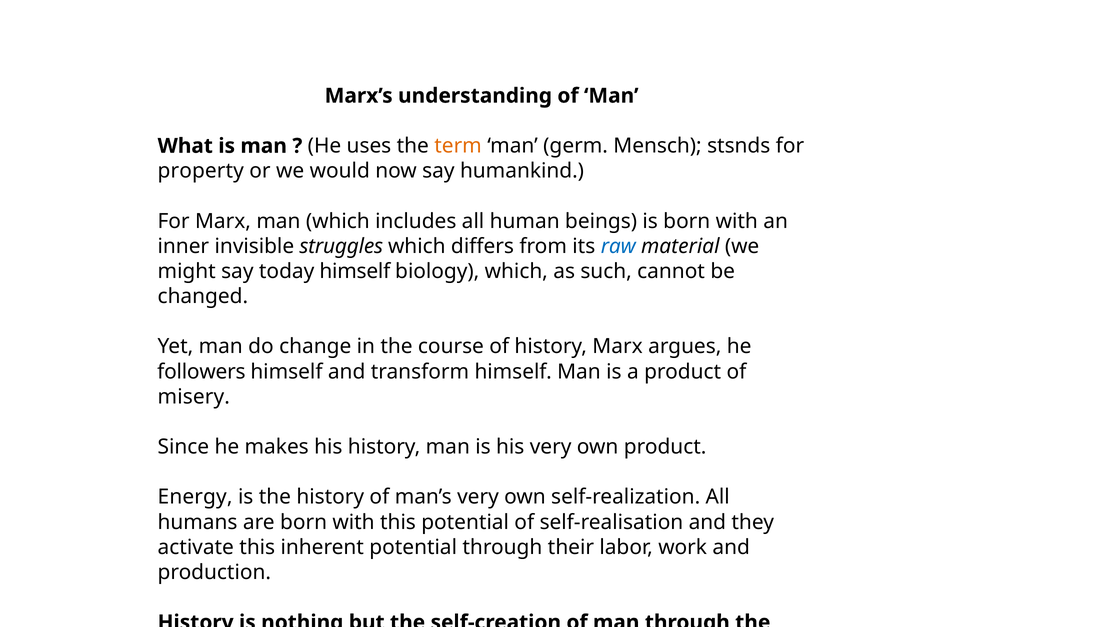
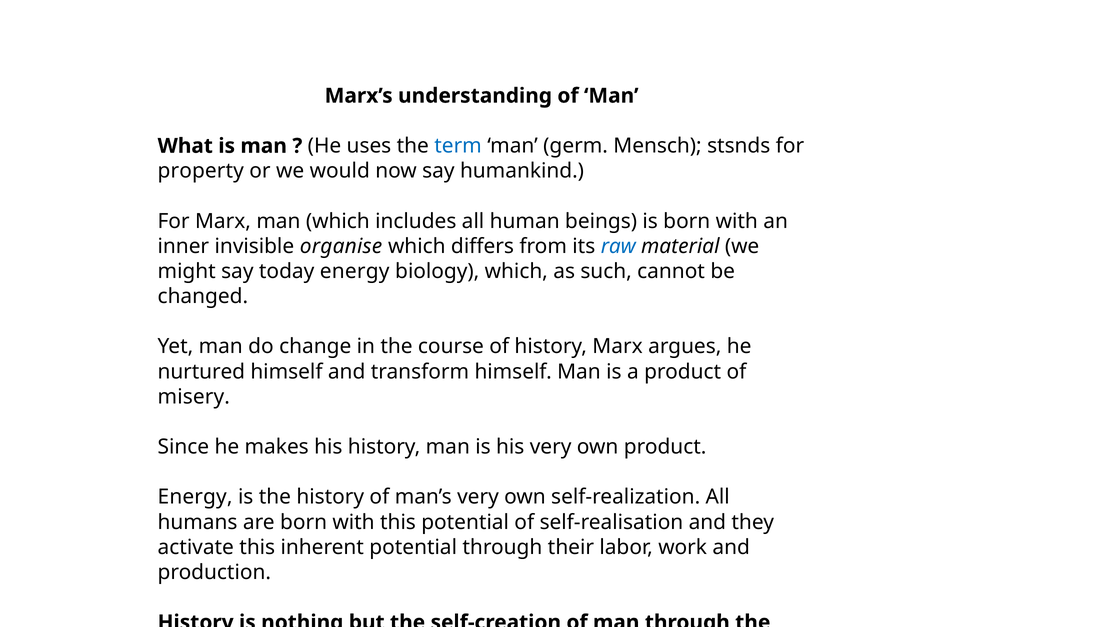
term colour: orange -> blue (458, 146)
struggles: struggles -> organise (341, 246)
today himself: himself -> energy (355, 271)
followers: followers -> nurtured (201, 371)
